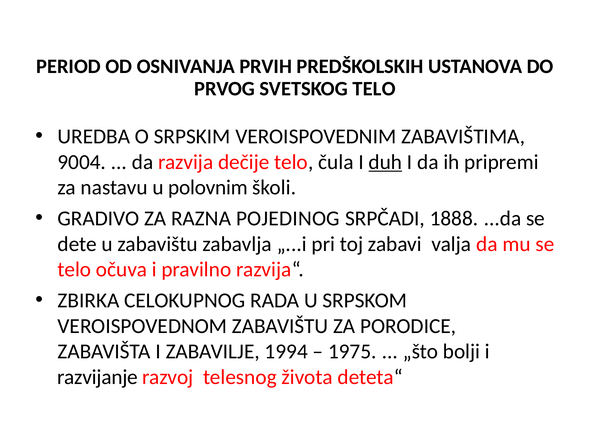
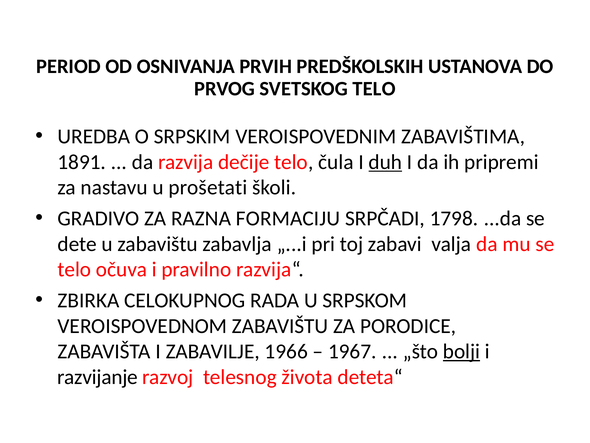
9004: 9004 -> 1891 (82, 162)
polovnim: polovnim -> prošetati (208, 187)
POJEDINOG: POJEDINOG -> FORMACIJU (288, 218)
1888: 1888 -> 1798 (454, 218)
1994: 1994 -> 1966 (286, 351)
1975: 1975 -> 1967 (352, 351)
bolji underline: none -> present (461, 351)
